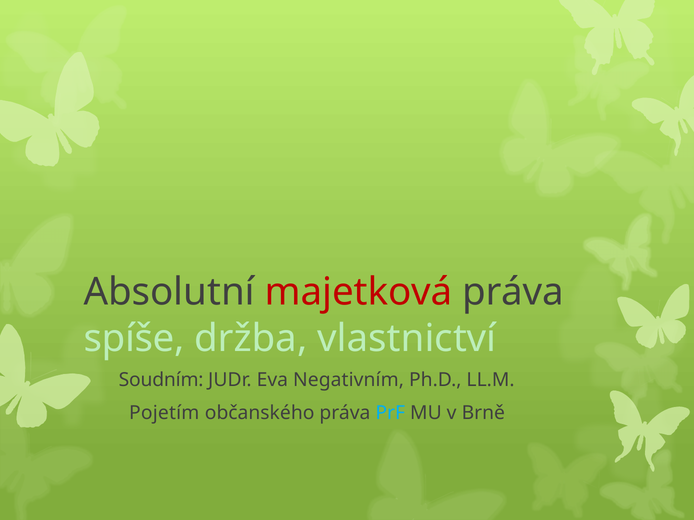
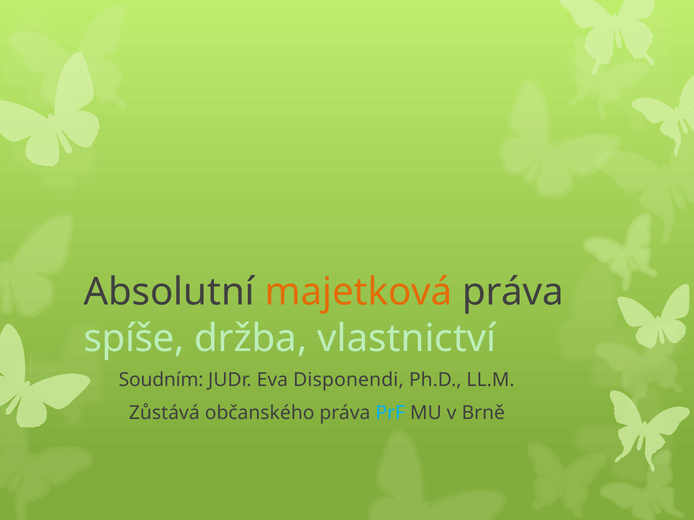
majetková colour: red -> orange (359, 292)
Negativním: Negativním -> Disponendi (348, 380)
Pojetím: Pojetím -> Zůstává (164, 413)
